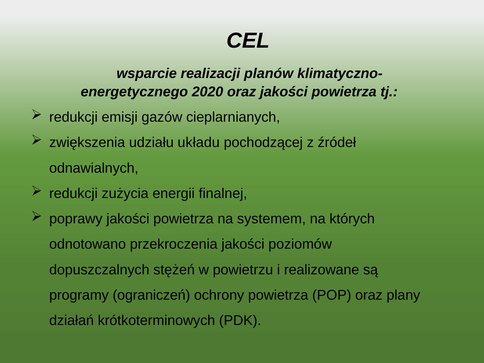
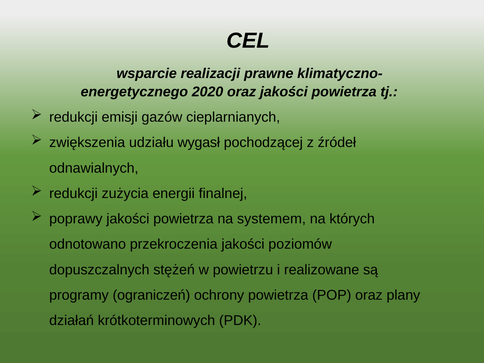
planów: planów -> prawne (269, 74)
układu: układu -> wygasł (199, 143)
